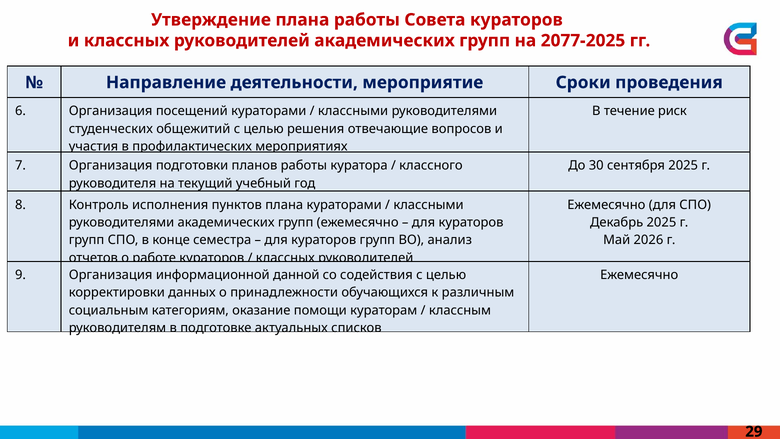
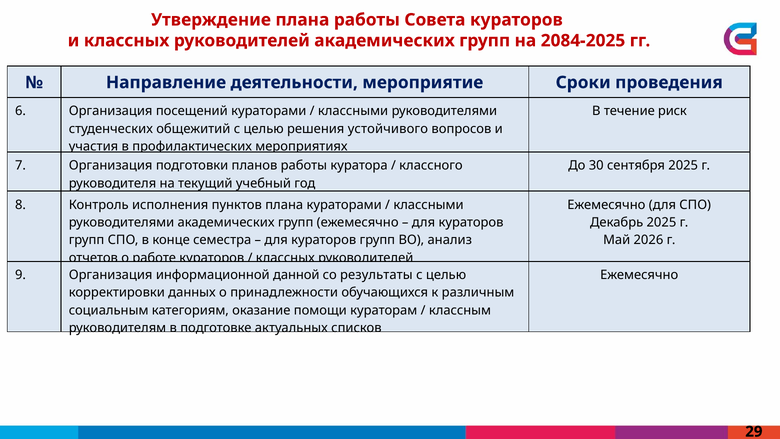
2077-2025: 2077-2025 -> 2084-2025 (583, 41)
отвечающие: отвечающие -> устойчивого (388, 129)
содействия: содействия -> результаты (376, 275)
